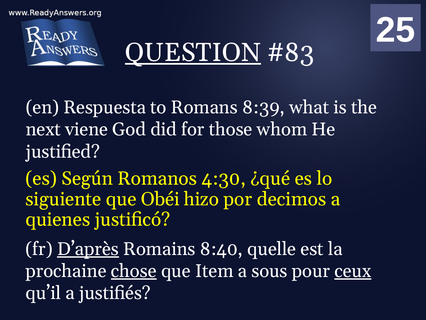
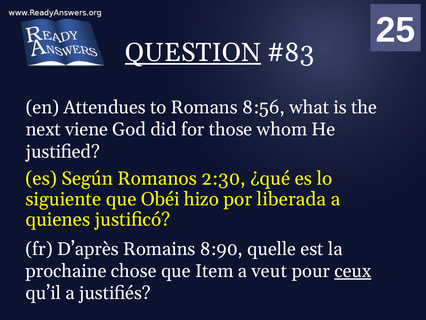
Respuesta: Respuesta -> Attendues (105, 107)
8:39: 8:39 -> 8:56 (263, 107)
4:30: 4:30 -> 2:30 (224, 178)
decimos: decimos -> liberada (291, 199)
D’après underline: present -> none (88, 249)
8:40: 8:40 -> 8:90 (221, 249)
chose underline: present -> none (134, 271)
sous: sous -> veut (269, 271)
